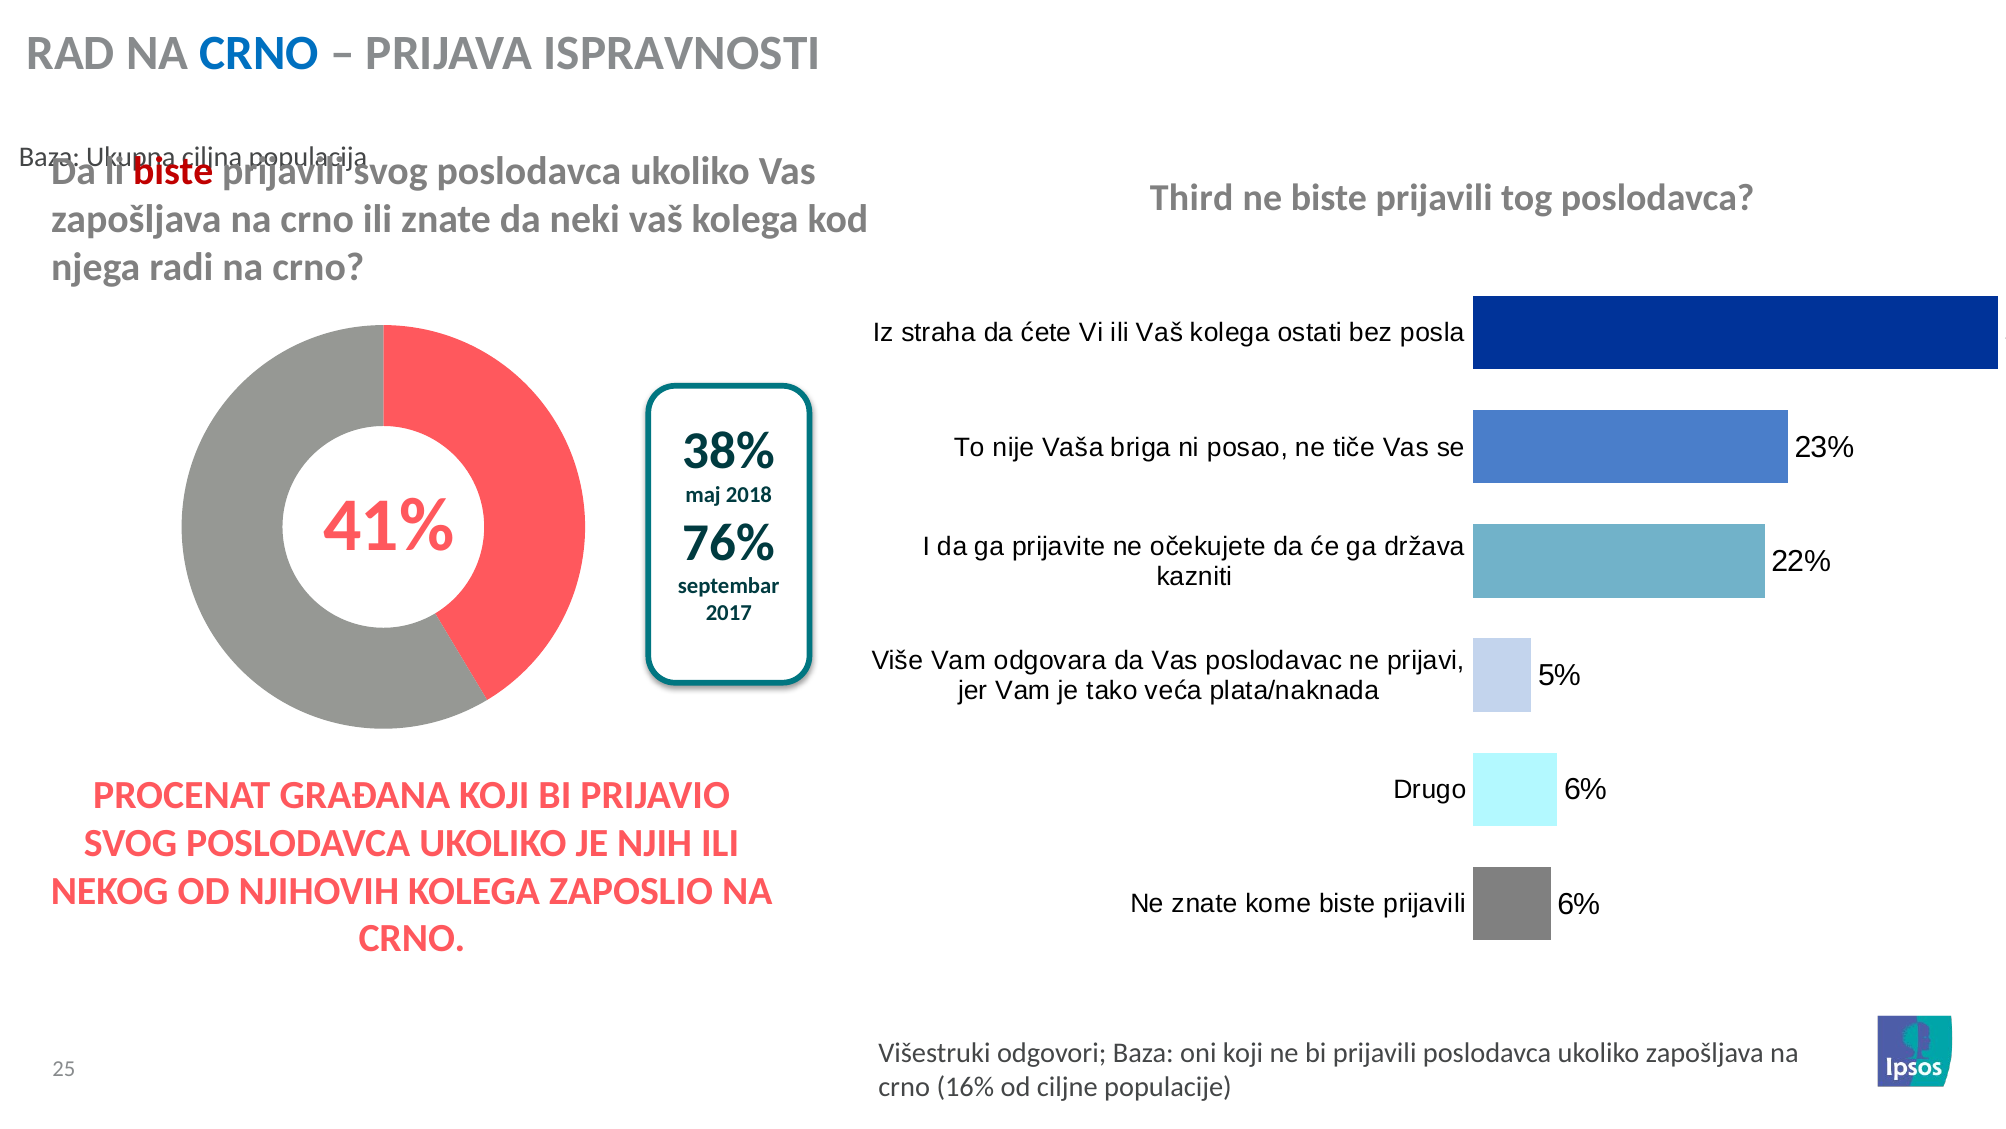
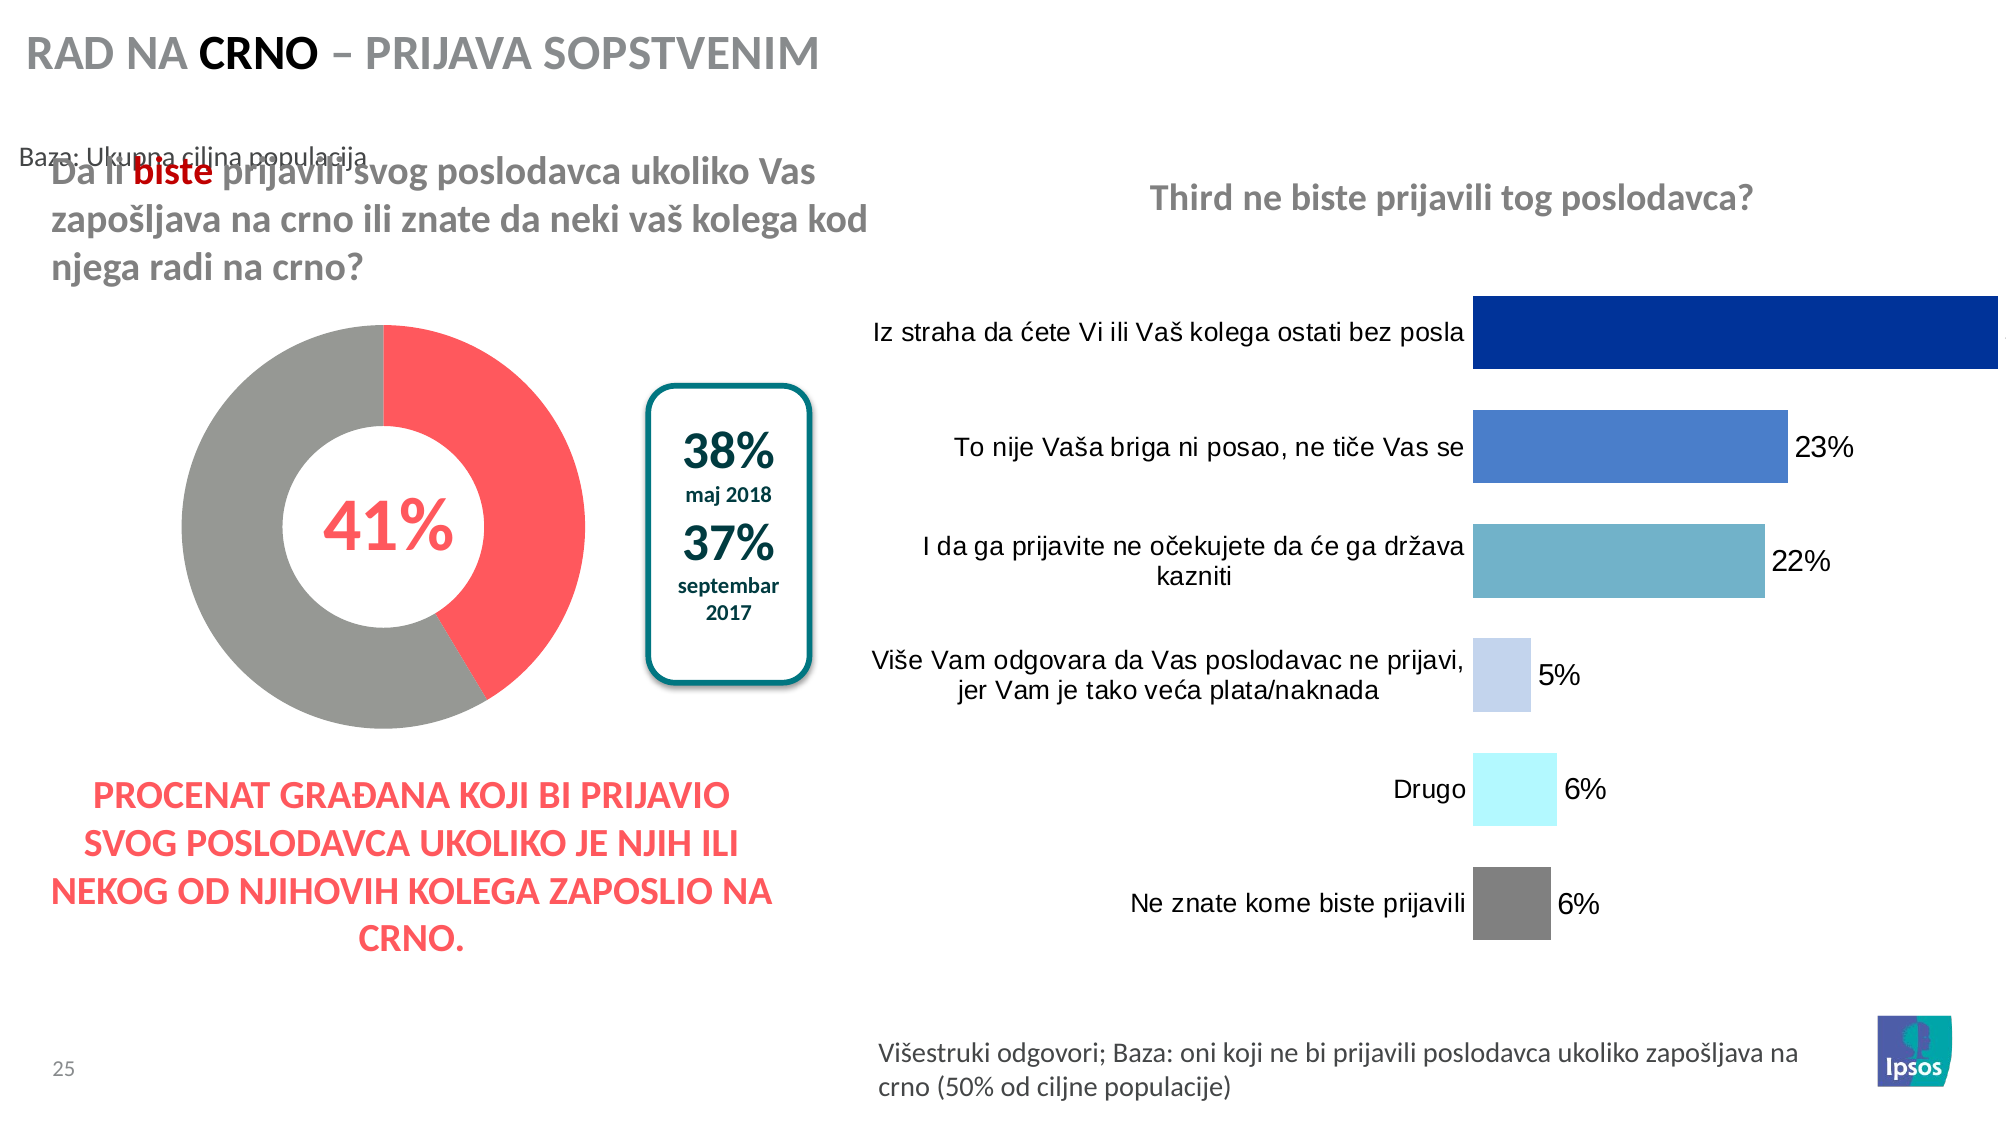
CRNO colour: blue -> black (259, 54)
ISPRAVNOSTI: ISPRAVNOSTI -> SOPSTVENIM (682, 54)
76%: 76% -> 37% (729, 542)
16%: 16% -> 50% (965, 1087)
